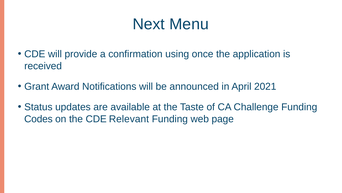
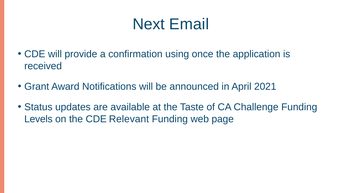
Menu: Menu -> Email (189, 24)
Codes: Codes -> Levels (38, 119)
